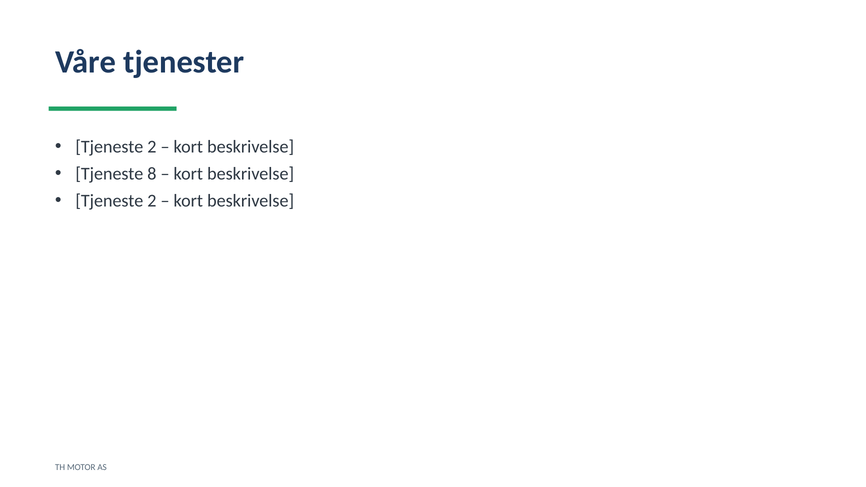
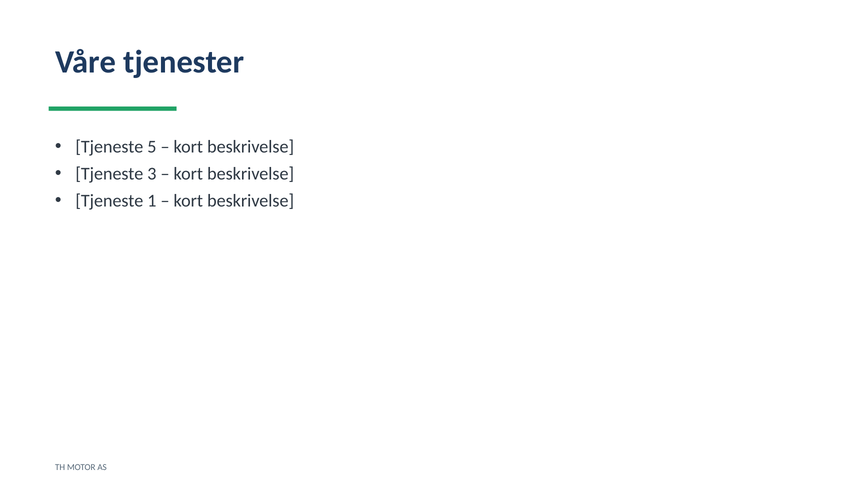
2: 2 -> 5 (152, 147)
8: 8 -> 3 (152, 174)
2: 2 -> 1 (152, 201)
